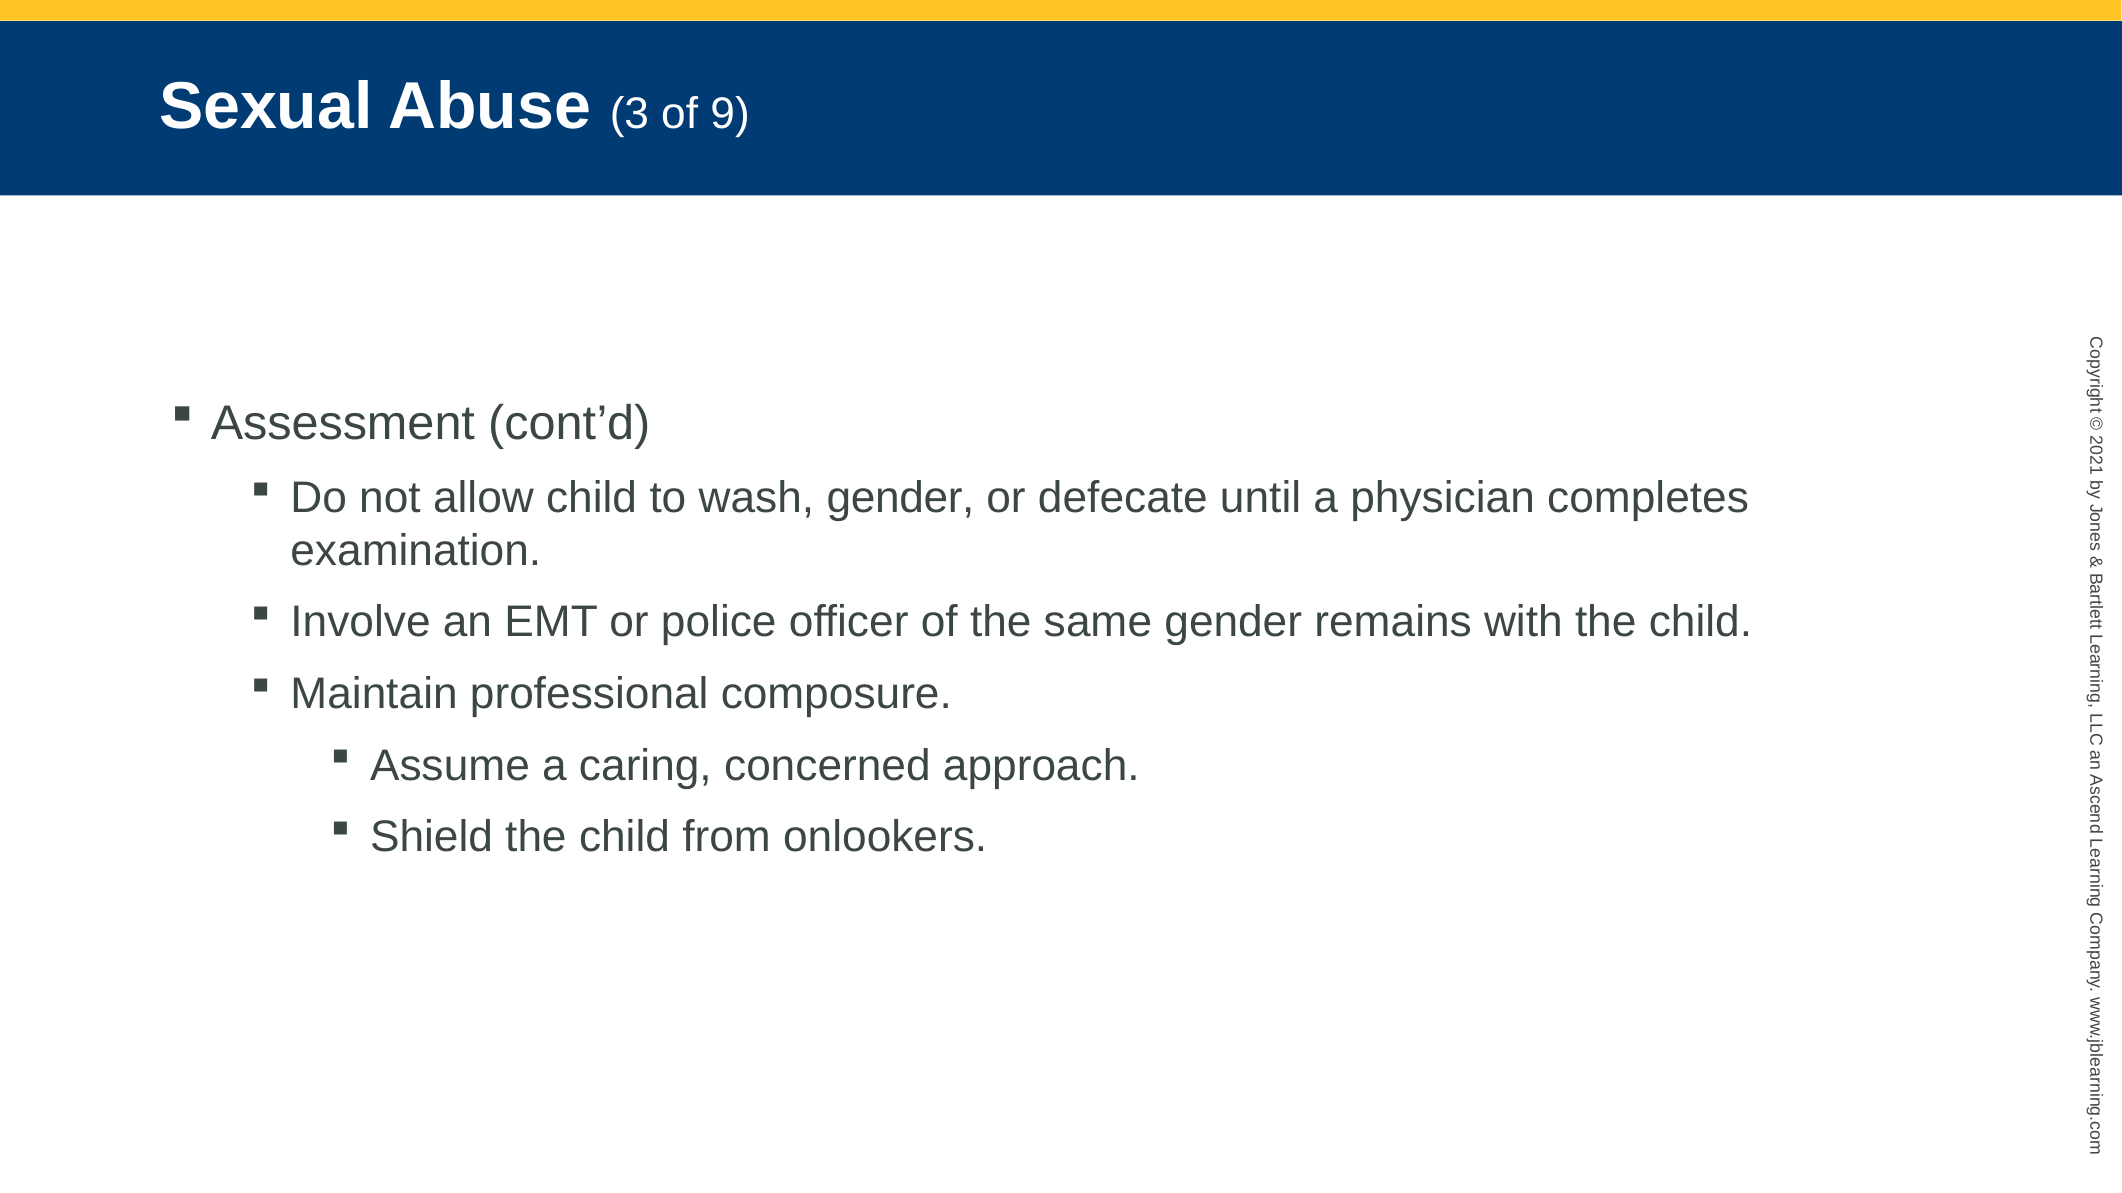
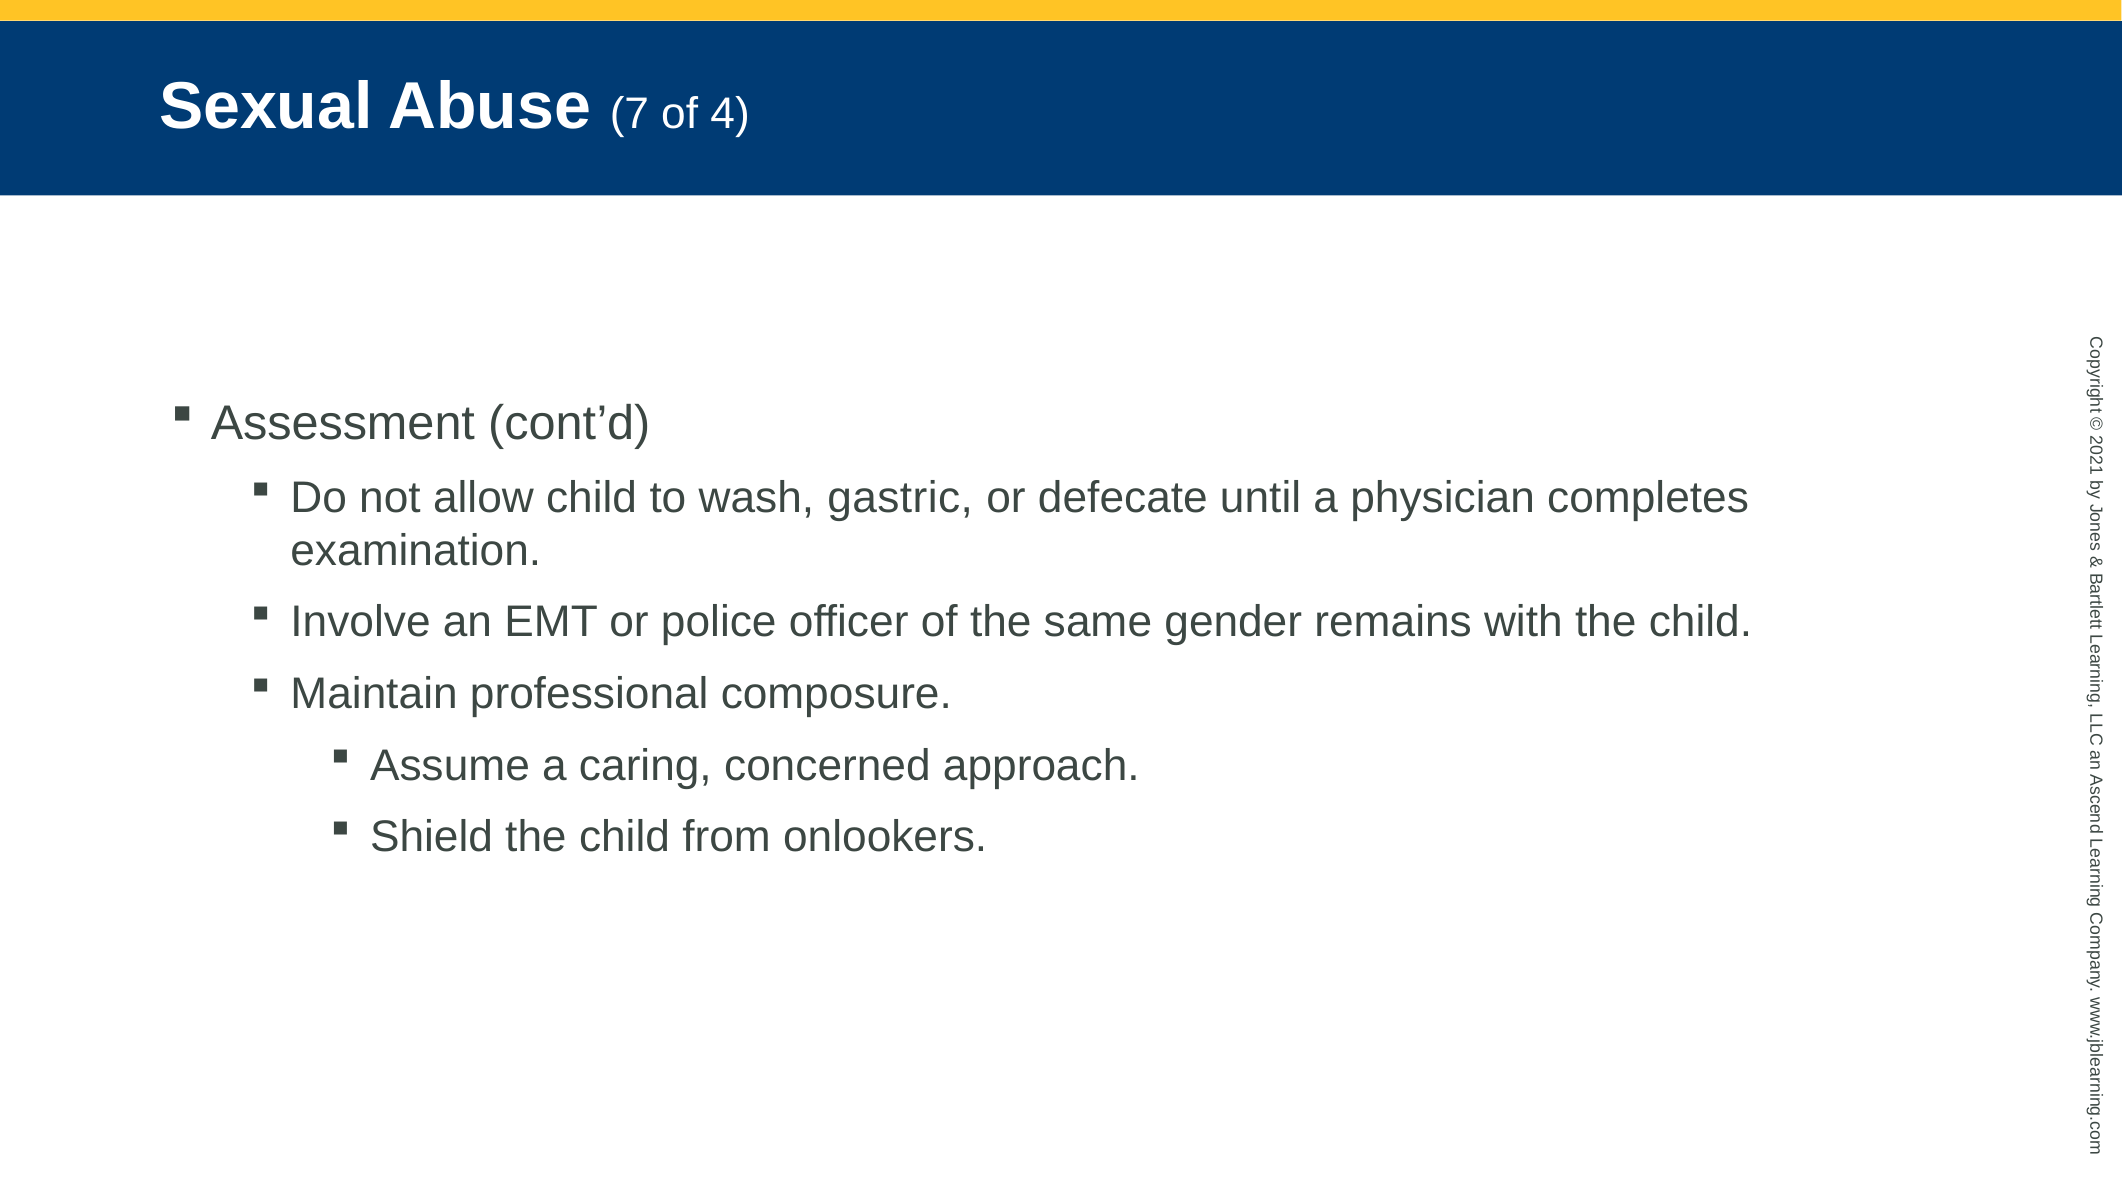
3: 3 -> 7 (629, 114)
9: 9 -> 4 (730, 114)
wash gender: gender -> gastric (900, 498)
